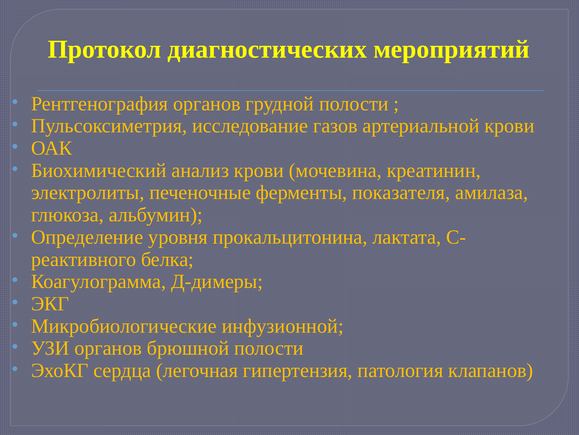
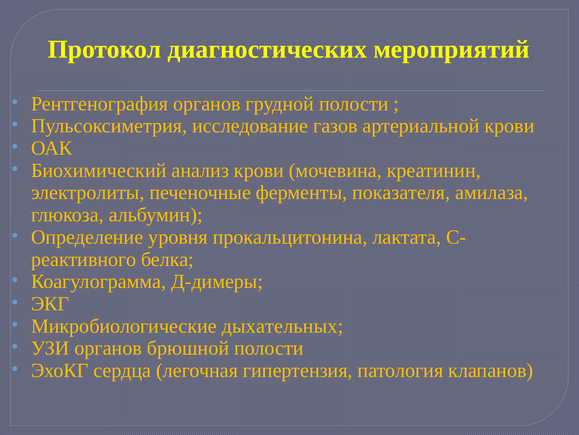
инфузионной: инфузионной -> дыхательных (283, 326)
